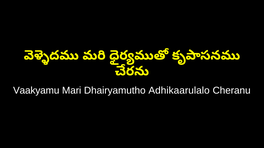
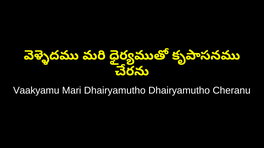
Dhairyamutho Adhikaarulalo: Adhikaarulalo -> Dhairyamutho (179, 91)
